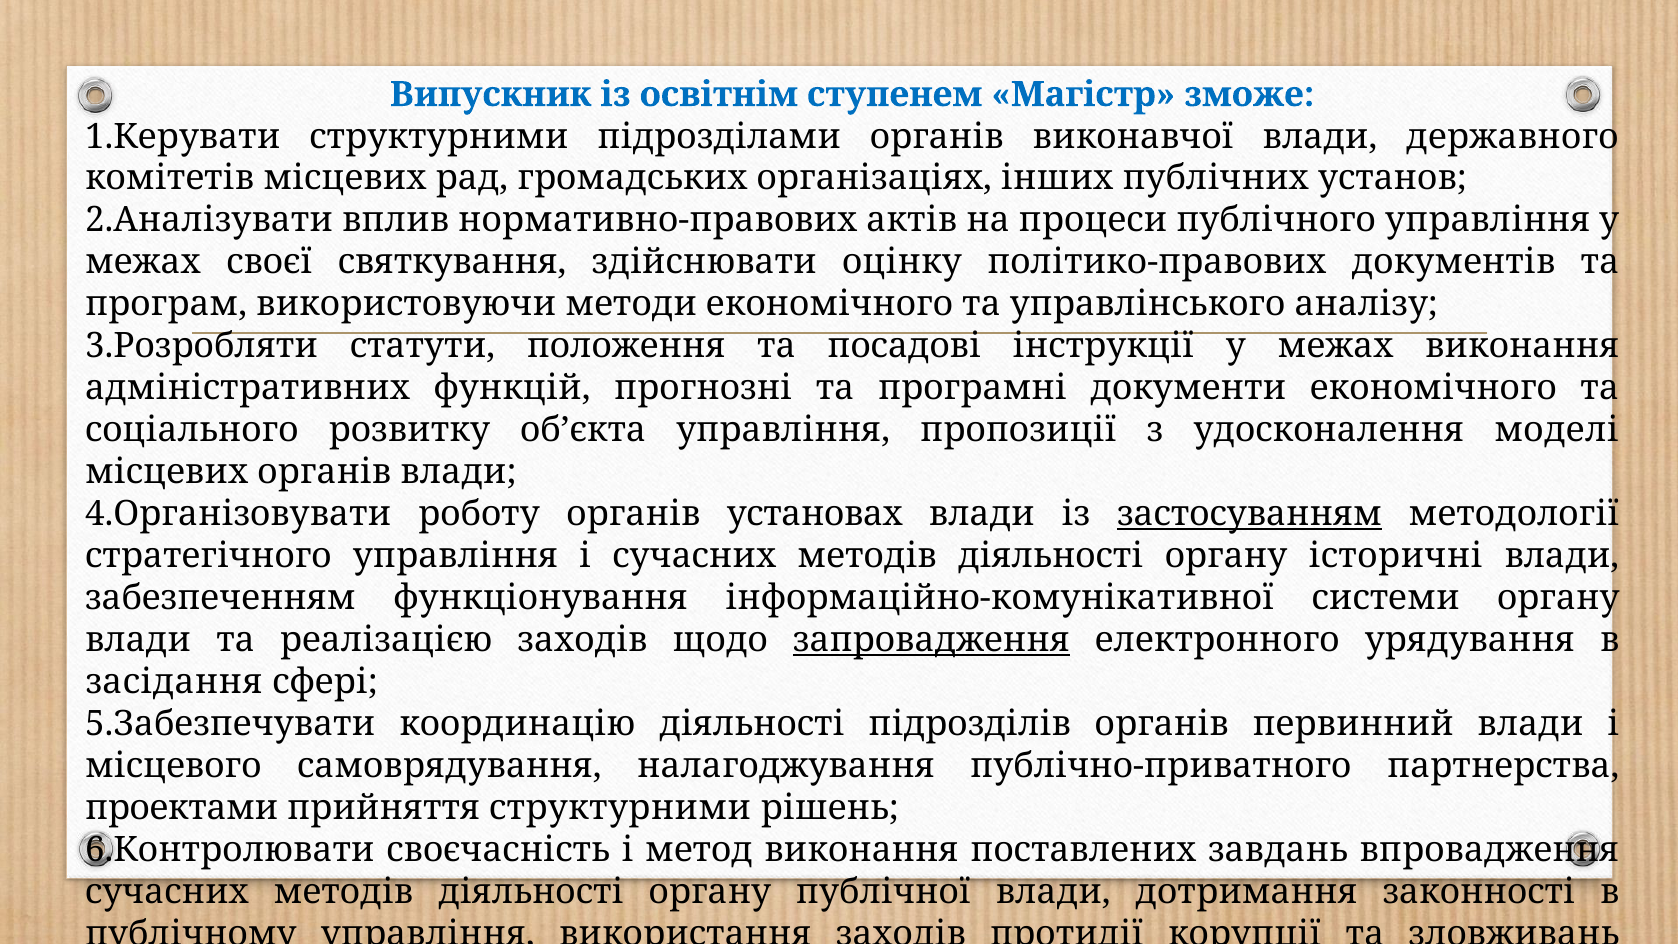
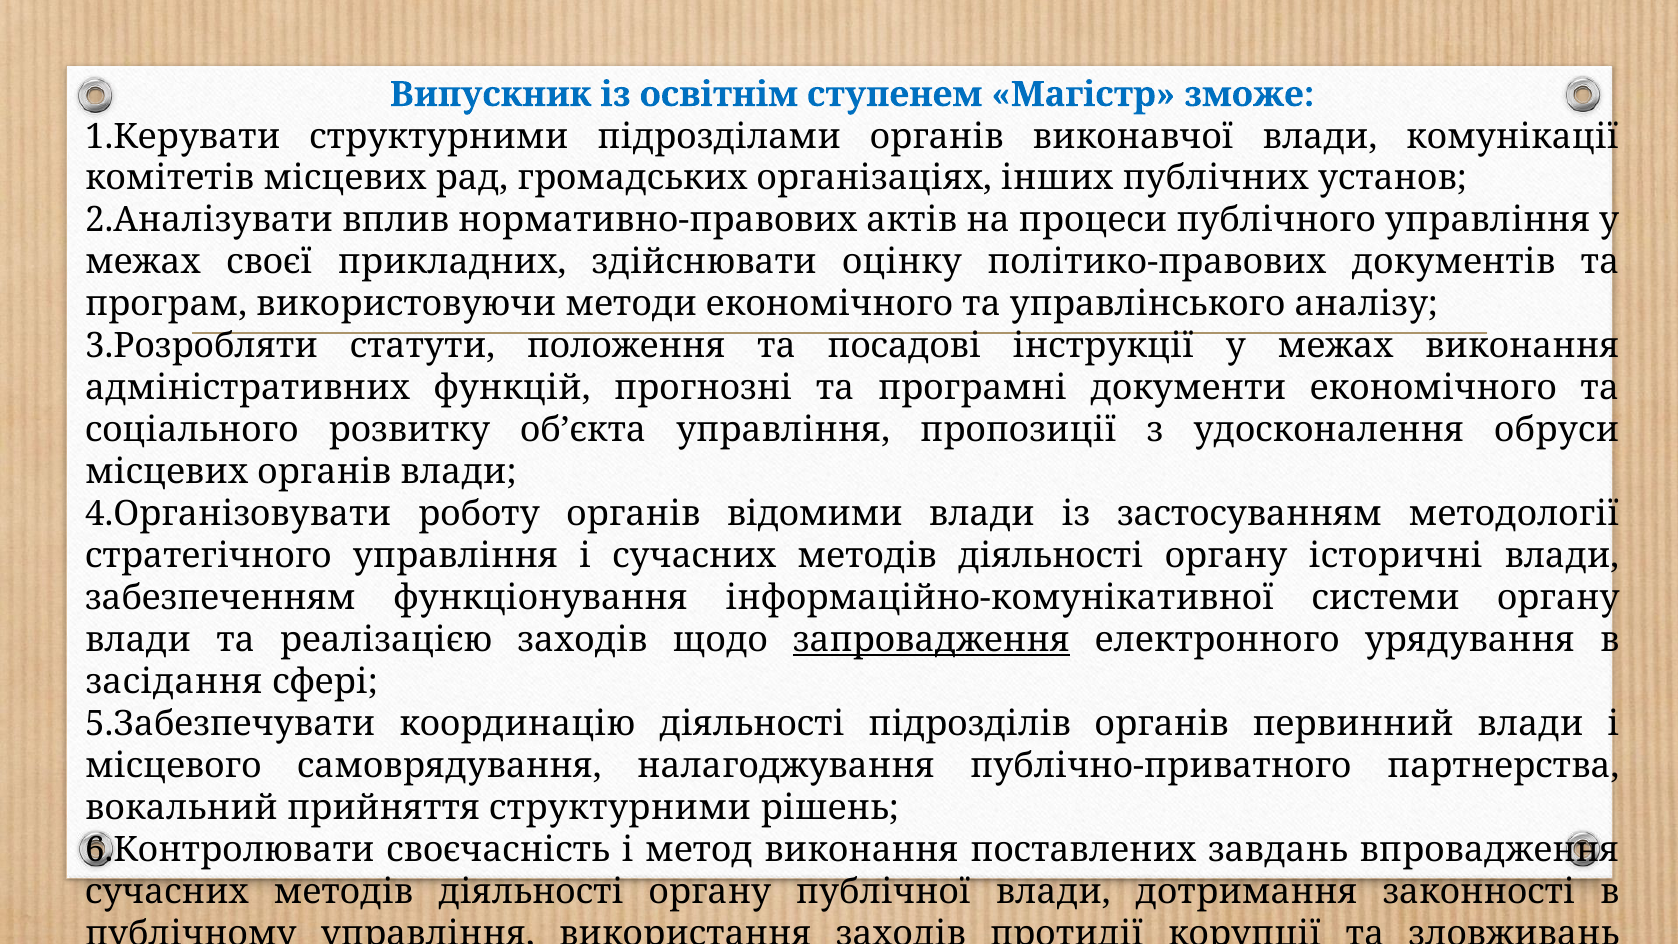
державного: державного -> комунікації (1513, 136)
святкування: святкування -> прикладних (452, 262)
моделі: моделі -> обруси (1557, 430)
установах: установах -> відомими (815, 514)
застосуванням underline: present -> none (1250, 514)
проектами: проектами -> вокальний (181, 808)
